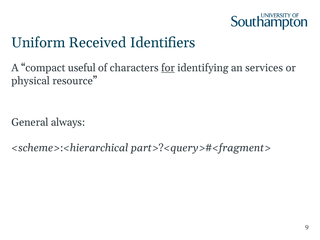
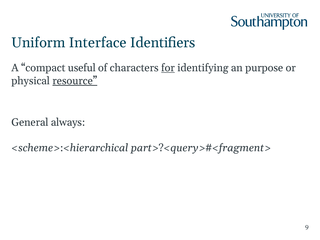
Received: Received -> Interface (98, 43)
services: services -> purpose (264, 68)
resource underline: none -> present (75, 81)
